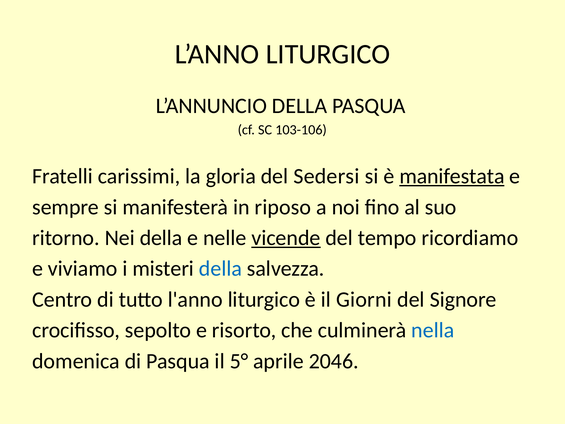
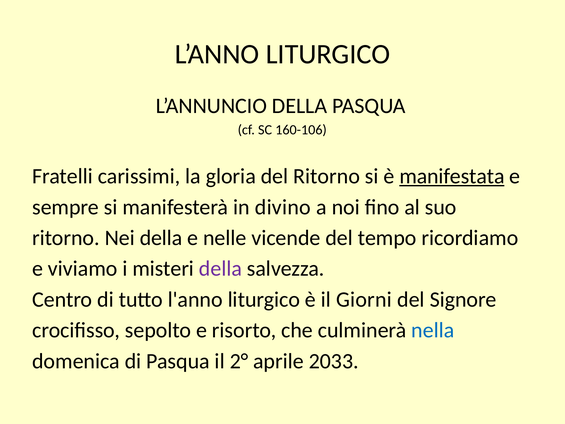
103-106: 103-106 -> 160-106 (301, 130)
del Sedersi: Sedersi -> Ritorno (327, 176)
riposo: riposo -> divino (283, 207)
vicende underline: present -> none (286, 238)
della colour: blue -> purple (220, 269)
5°: 5° -> 2° (239, 361)
2046: 2046 -> 2033 (334, 361)
